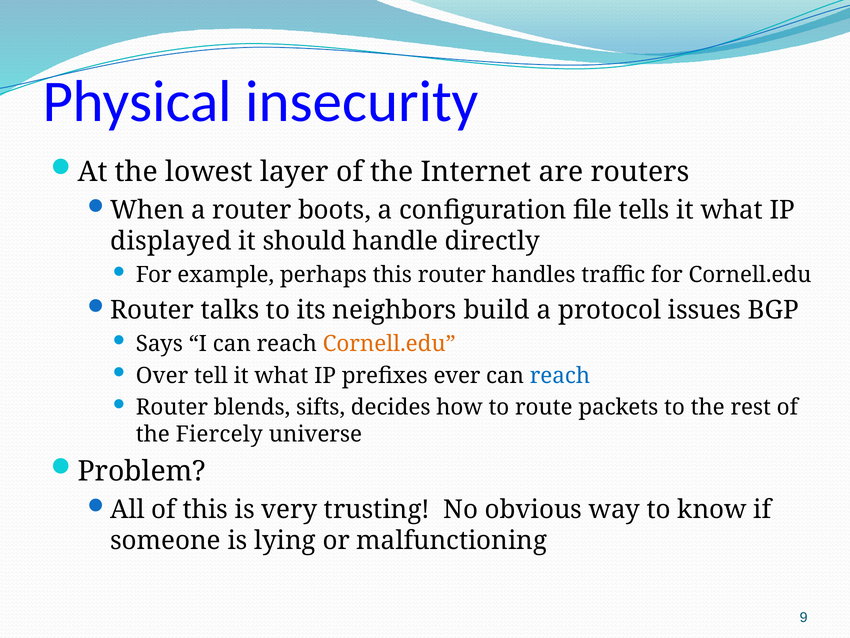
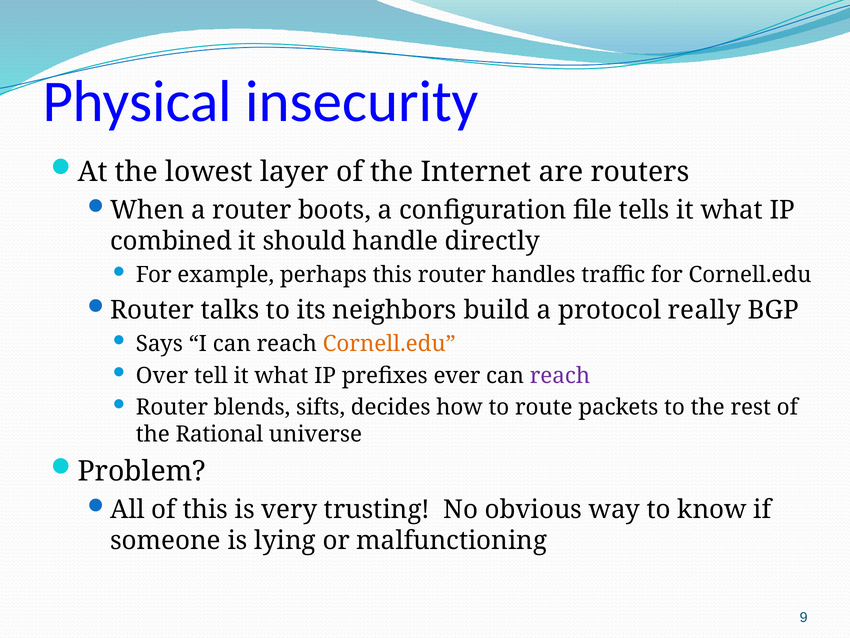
displayed: displayed -> combined (171, 241)
issues: issues -> really (704, 310)
reach colour: blue -> purple (560, 375)
Fiercely: Fiercely -> Rational (219, 434)
